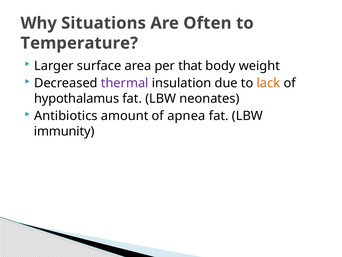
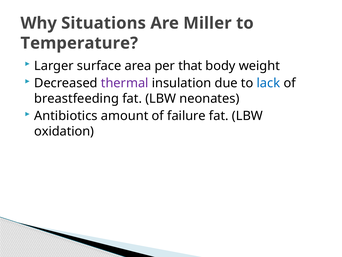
Often: Often -> Miller (207, 23)
lack colour: orange -> blue (268, 83)
hypothalamus: hypothalamus -> breastfeeding (77, 98)
apnea: apnea -> failure (186, 116)
immunity: immunity -> oxidation (64, 131)
